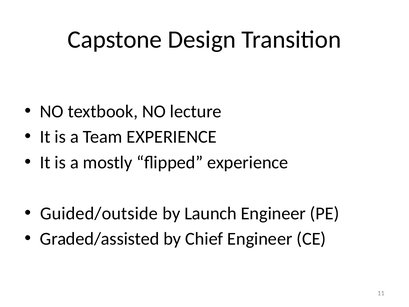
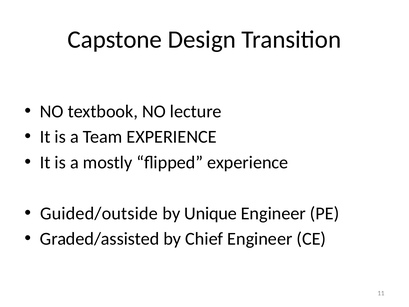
Launch: Launch -> Unique (211, 213)
